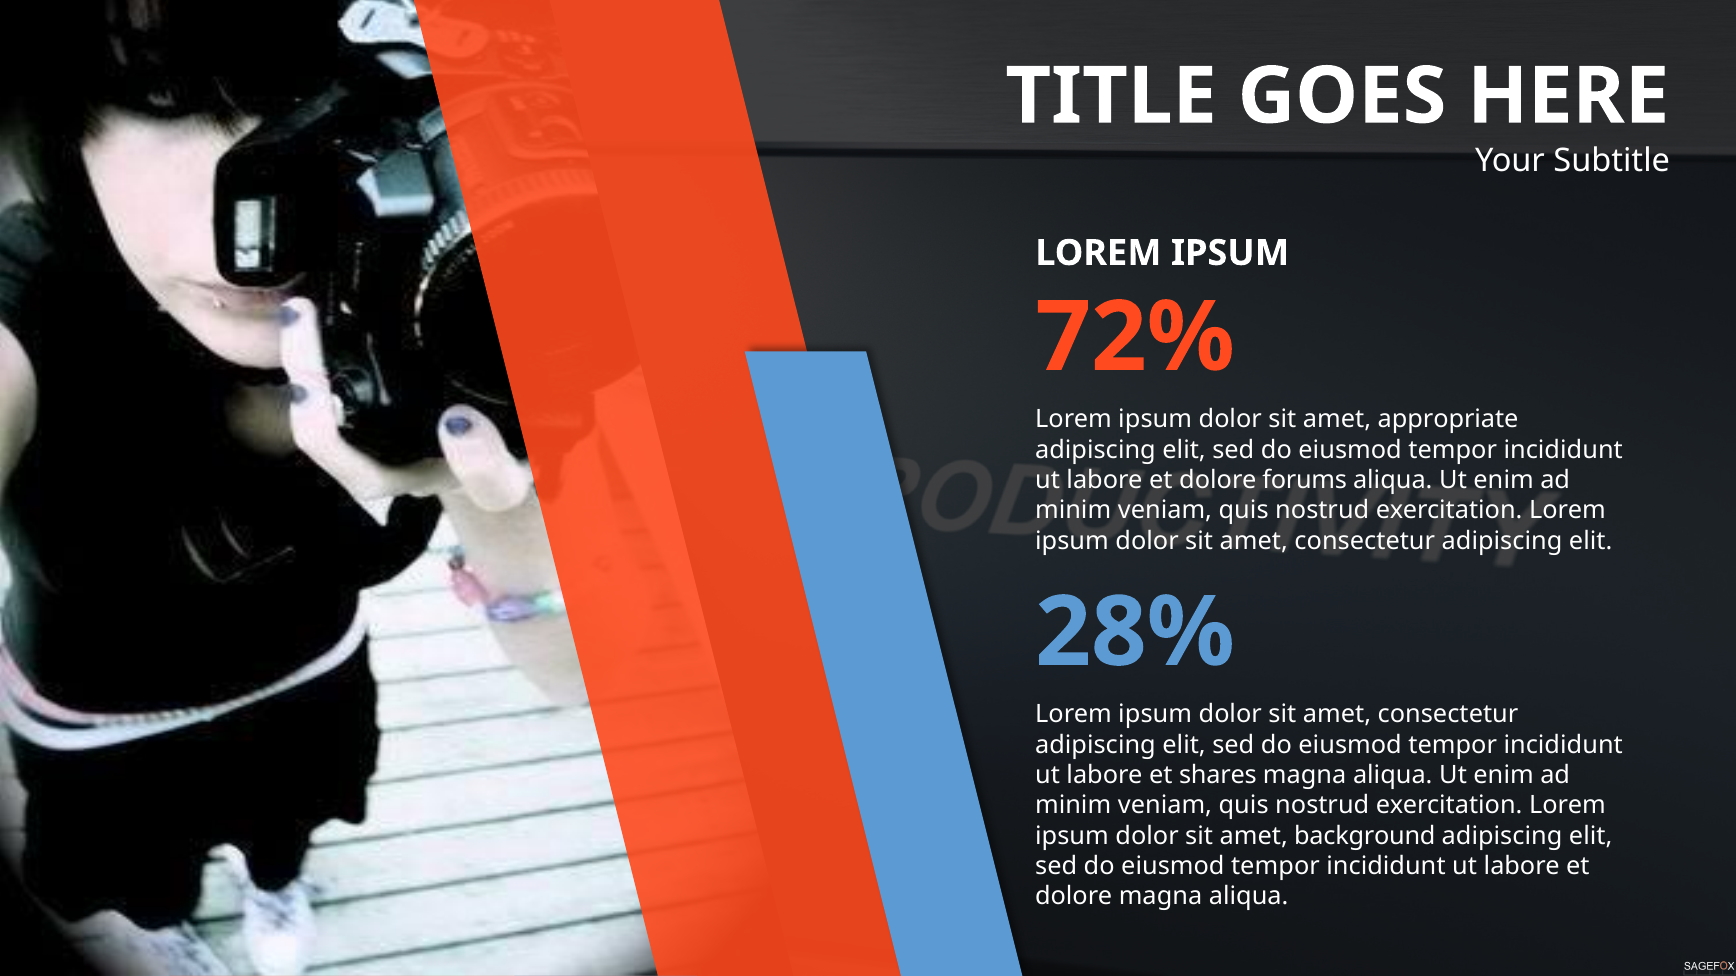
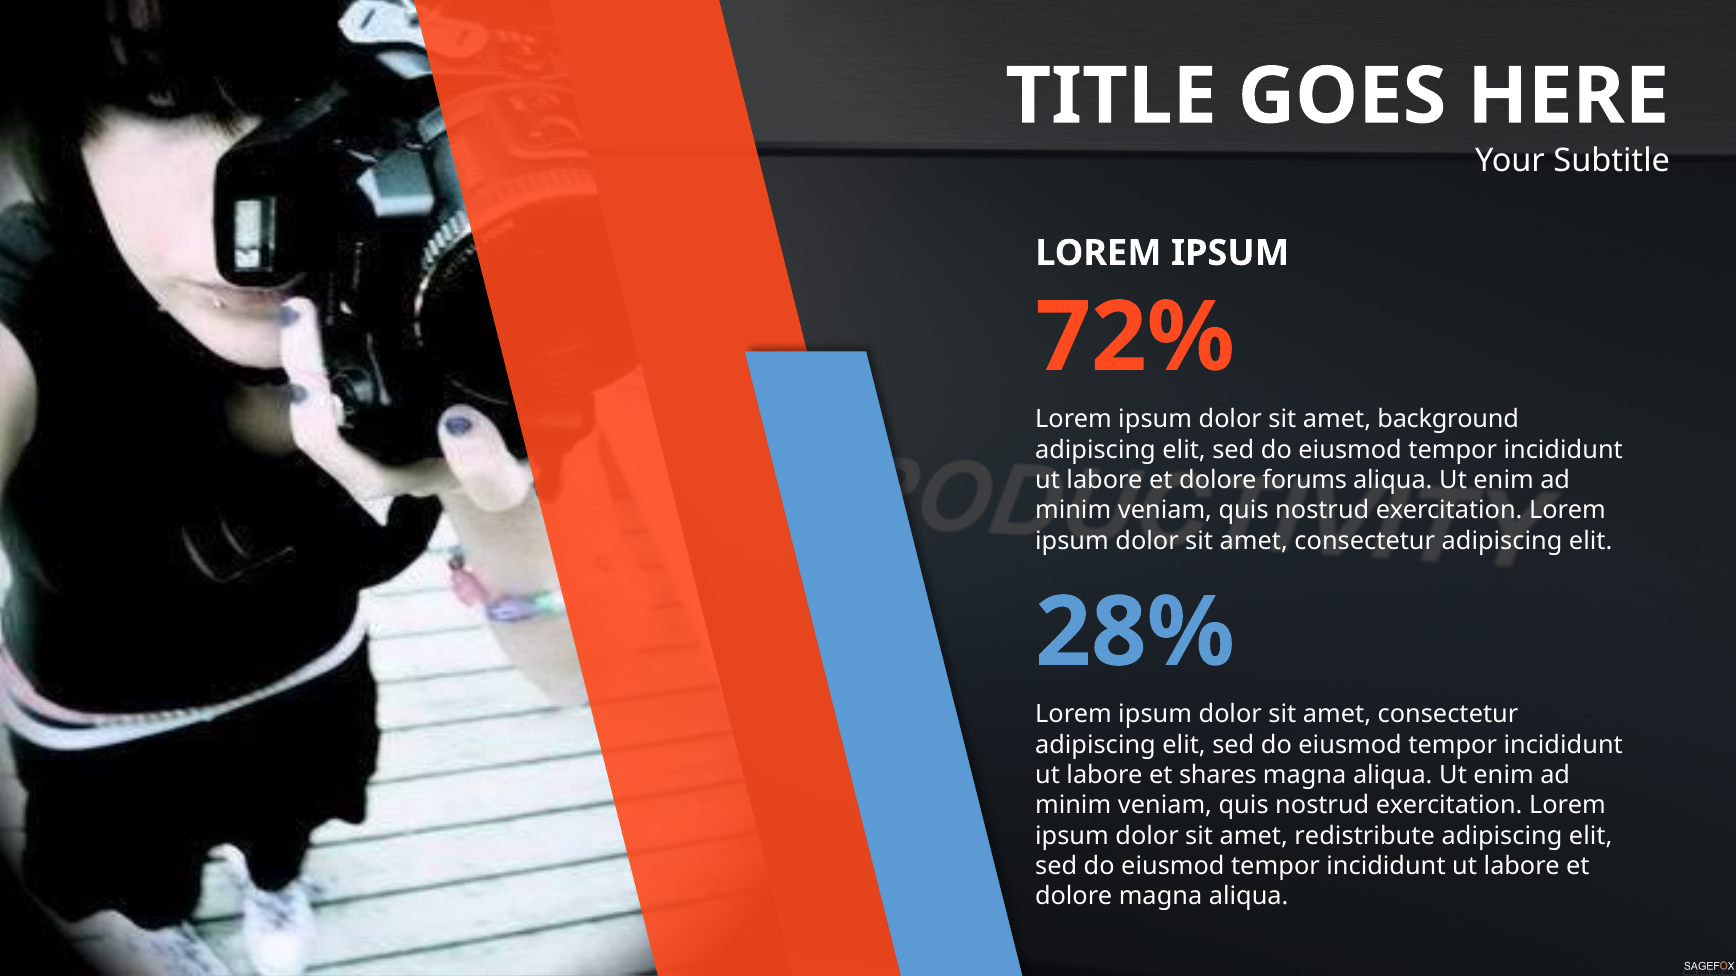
appropriate: appropriate -> background (1448, 420)
background: background -> redistribute (1365, 836)
